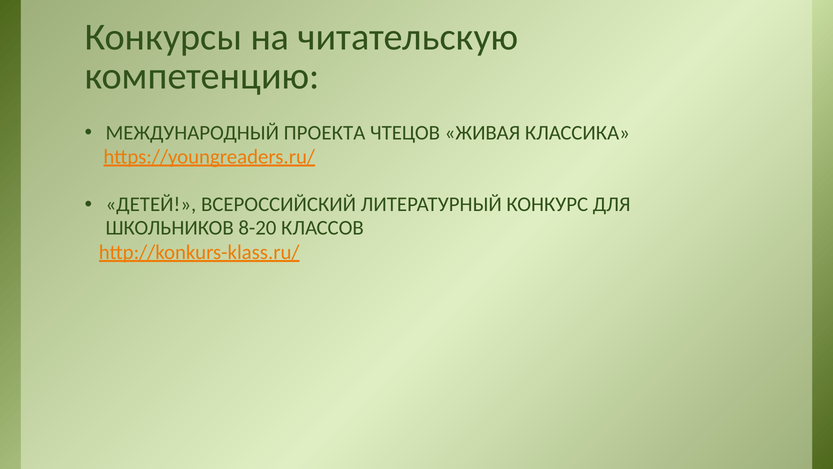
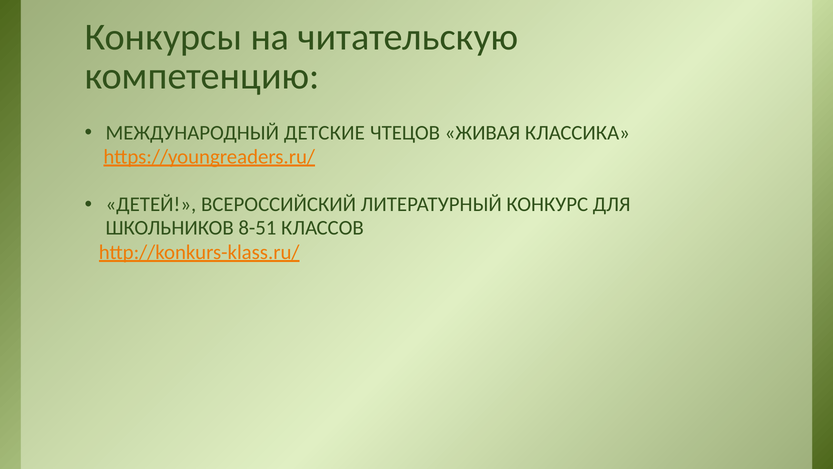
ПРОЕКТА: ПРОЕКТА -> ДЕТСКИЕ (324, 133)
8-20: 8-20 -> 8-51 (257, 228)
